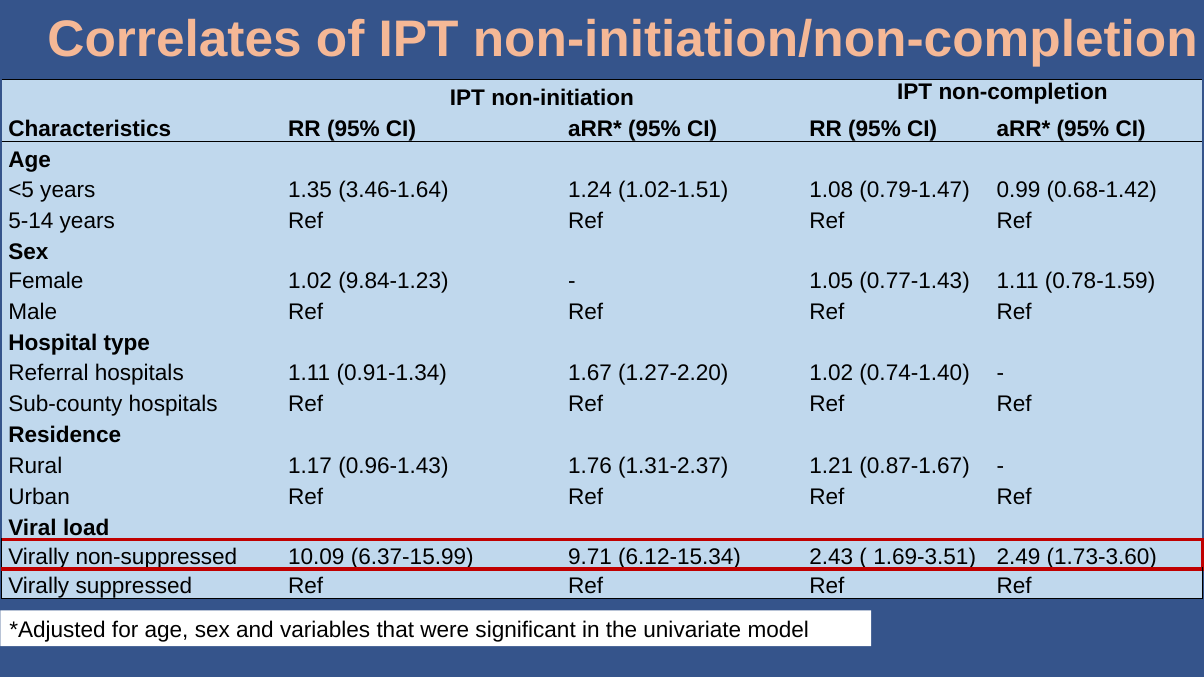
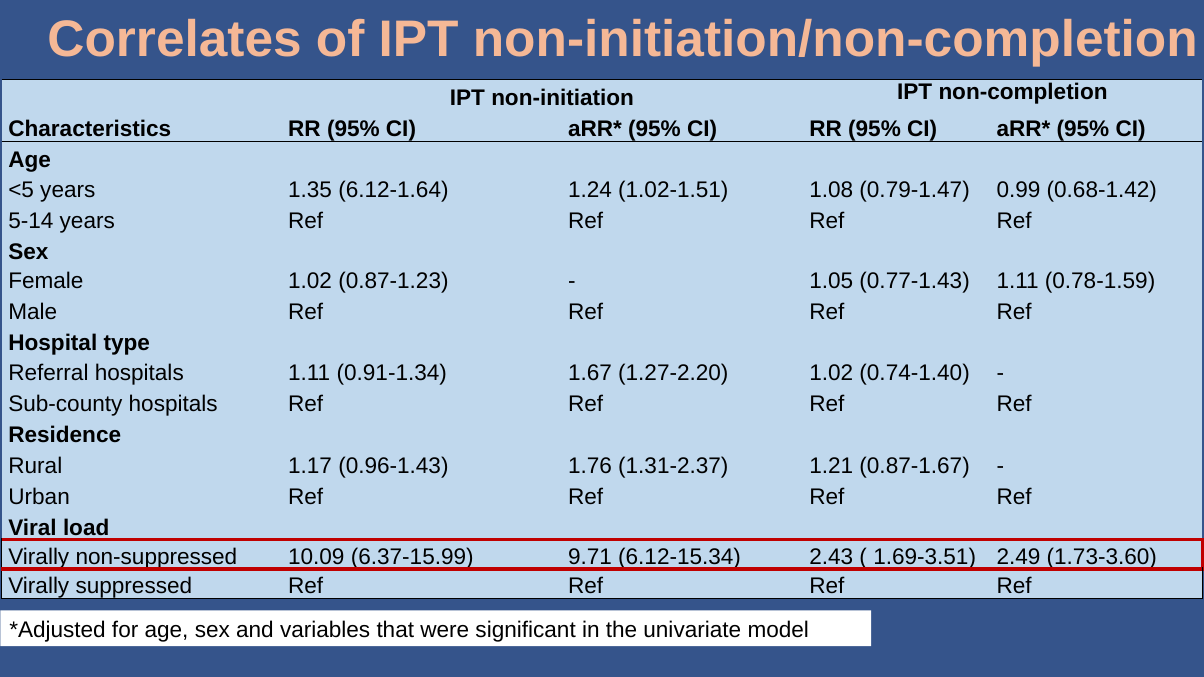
3.46-1.64: 3.46-1.64 -> 6.12-1.64 (393, 190)
9.84-1.23: 9.84-1.23 -> 0.87-1.23 (393, 281)
